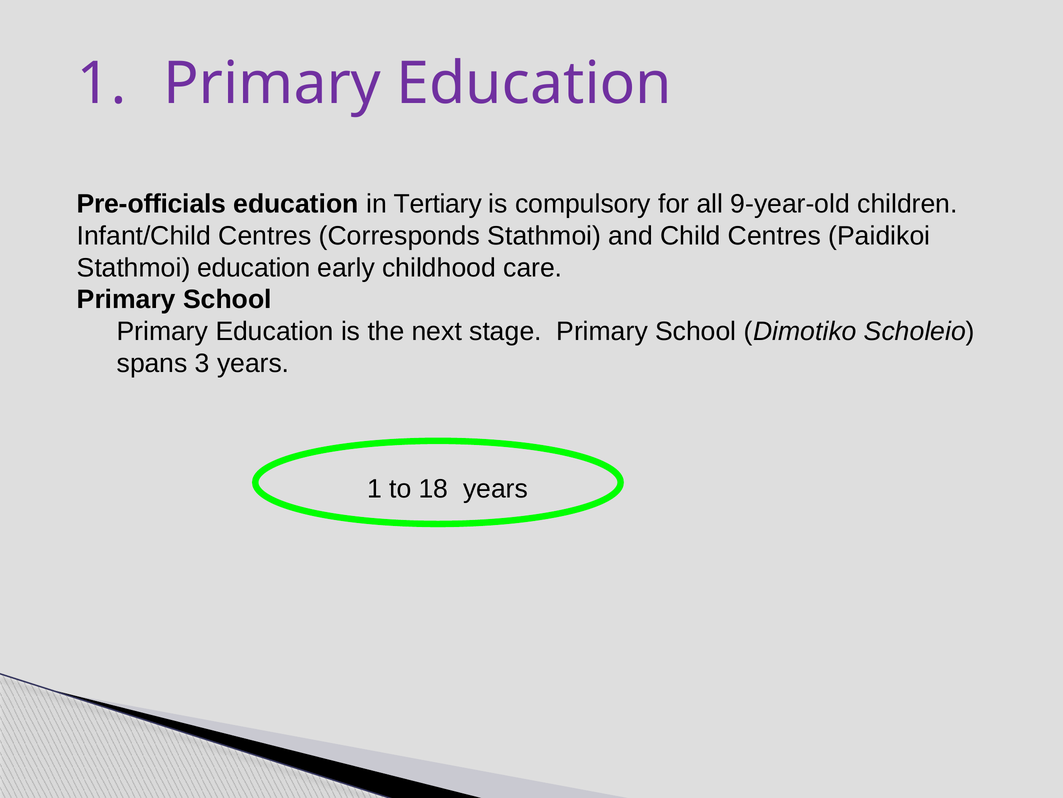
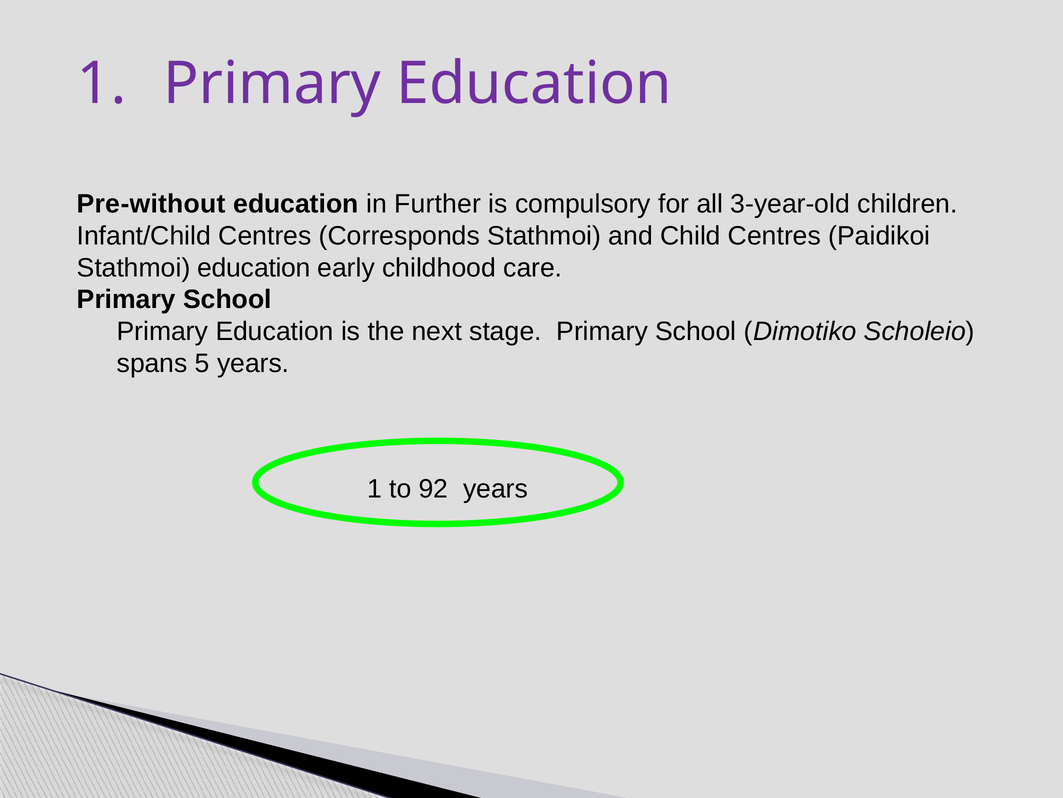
Pre-officials: Pre-officials -> Pre-without (151, 204)
Tertiary: Tertiary -> Further (438, 204)
9-year-old: 9-year-old -> 3-year-old (790, 204)
3: 3 -> 5 (202, 363)
18: 18 -> 92 (433, 489)
